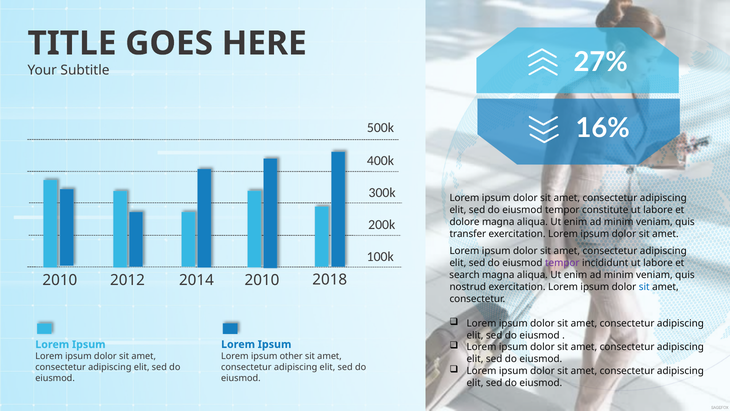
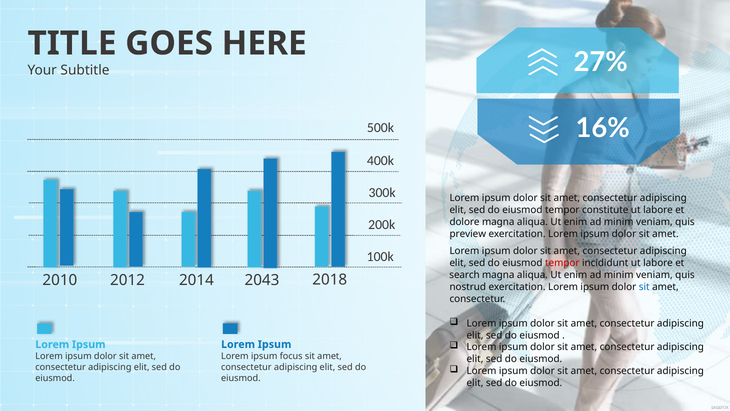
transfer: transfer -> preview (468, 234)
tempor colour: purple -> red (562, 263)
2014 2010: 2010 -> 2043 (262, 280)
other: other -> focus (291, 356)
